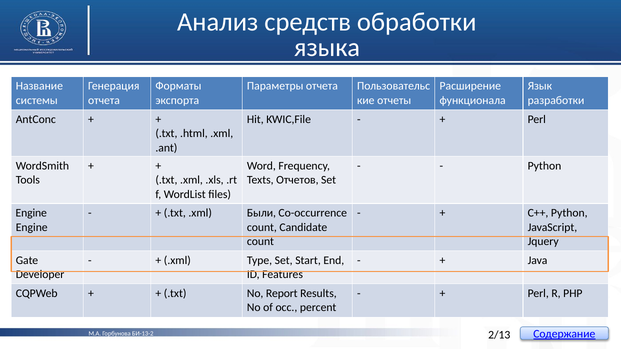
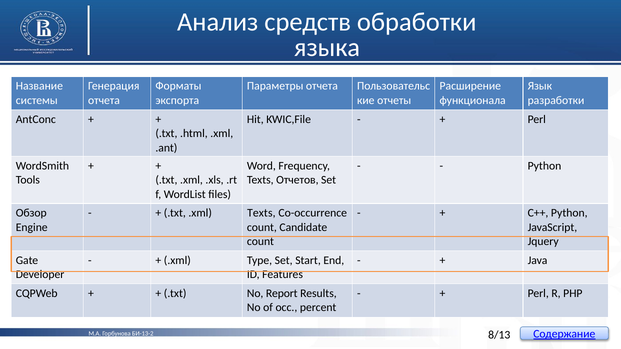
Engine: Engine -> Обзор (31, 213)
.xml Были: Были -> Texts (261, 213)
2/13: 2/13 -> 8/13 (499, 335)
